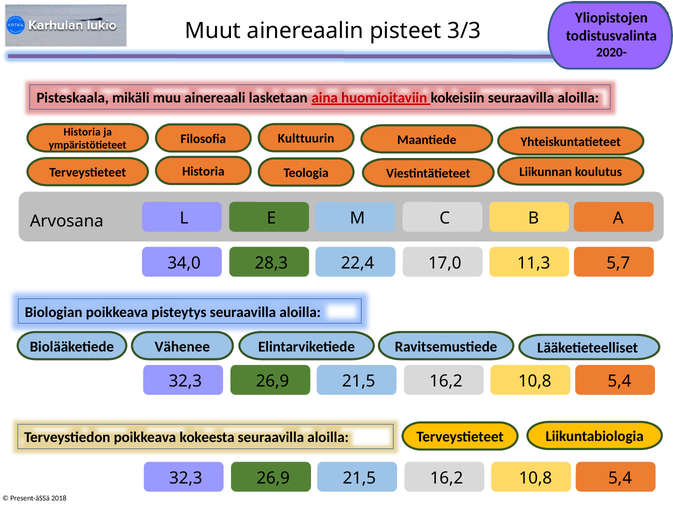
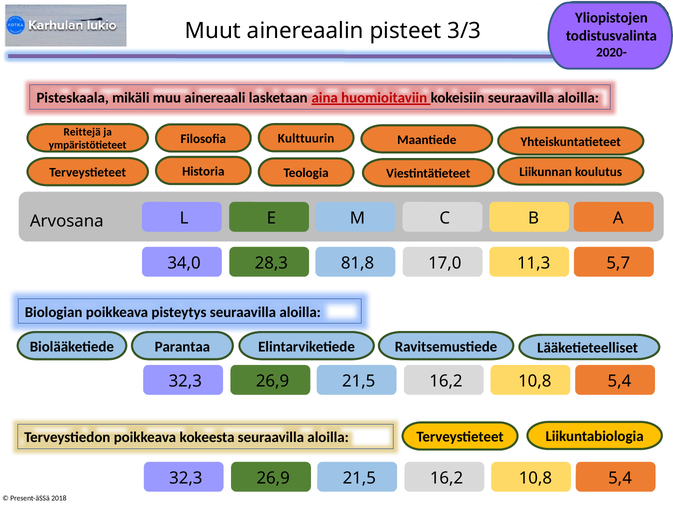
Historia: Historia -> Reittejä (82, 132)
22,4: 22,4 -> 81,8 (358, 263)
Vähenee: Vähenee -> Parantaa (182, 346)
